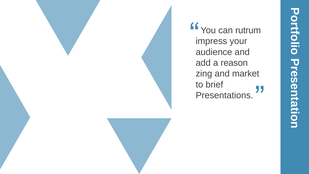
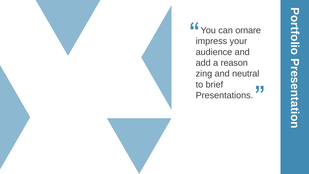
rutrum: rutrum -> ornare (248, 30)
market: market -> neutral (246, 74)
